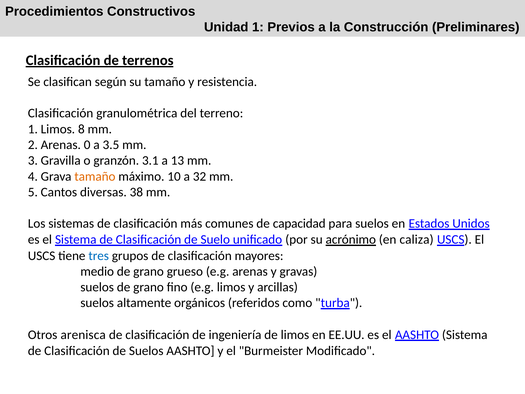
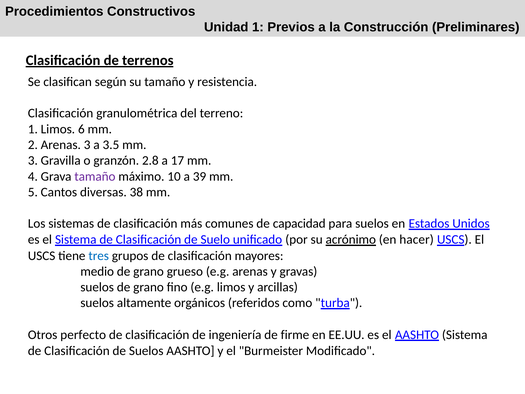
8: 8 -> 6 (81, 129)
Arenas 0: 0 -> 3 (87, 145)
3.1: 3.1 -> 2.8 (150, 160)
13: 13 -> 17 (177, 160)
tamaño colour: orange -> purple (95, 176)
32: 32 -> 39 (200, 176)
caliza: caliza -> hacer (417, 240)
arenisca: arenisca -> perfecto (83, 335)
de limos: limos -> firme (295, 335)
